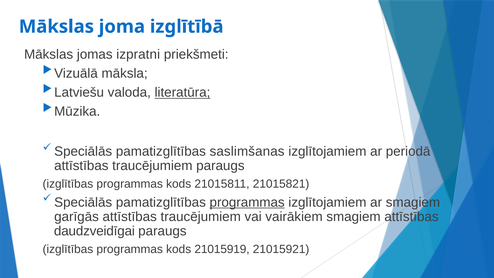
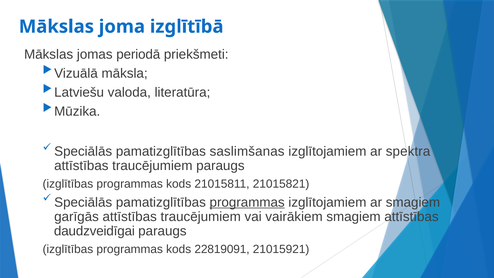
izpratni: izpratni -> periodā (138, 54)
literatūra underline: present -> none (182, 92)
periodā: periodā -> spektra (408, 151)
21015919: 21015919 -> 22819091 (222, 249)
